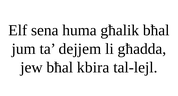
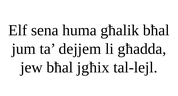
kbira: kbira -> jgħix (93, 67)
